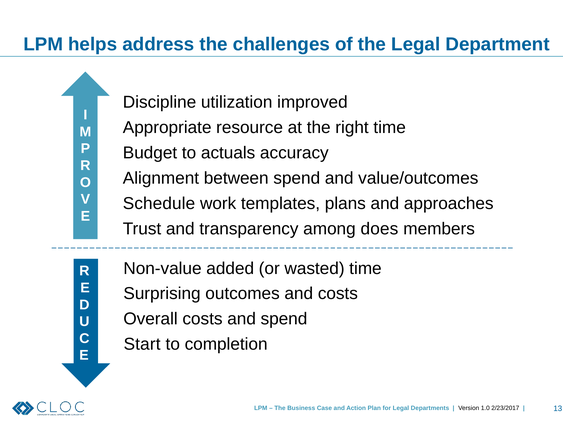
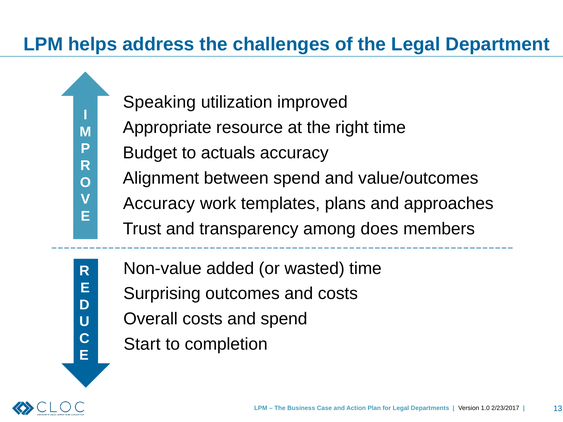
Discipline: Discipline -> Speaking (159, 102)
Schedule: Schedule -> Accuracy (159, 204)
